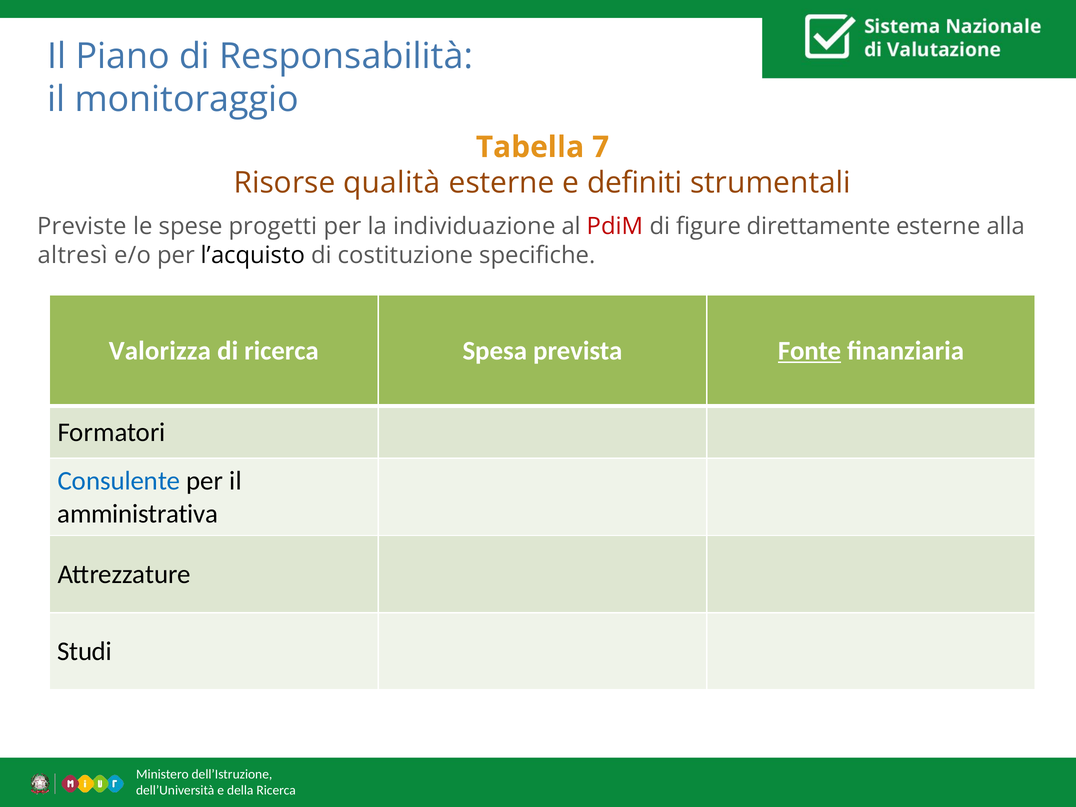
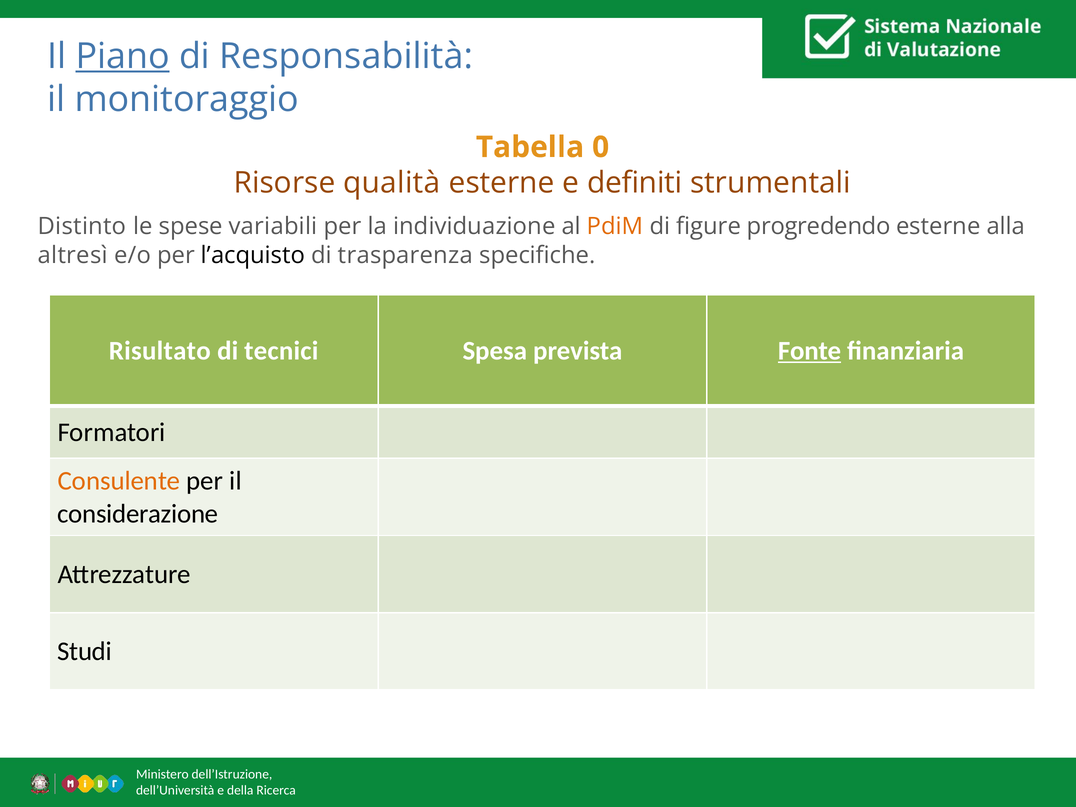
Piano underline: none -> present (123, 56)
7: 7 -> 0 (601, 147)
Previste: Previste -> Distinto (82, 227)
progetti: progetti -> variabili (273, 227)
PdiM colour: red -> orange (615, 227)
direttamente: direttamente -> progredendo (819, 227)
costituzione: costituzione -> trasparenza (405, 255)
Valorizza: Valorizza -> Risultato (160, 351)
di ricerca: ricerca -> tecnici (281, 351)
Consulente colour: blue -> orange (119, 481)
amministrativa: amministrativa -> considerazione (138, 514)
